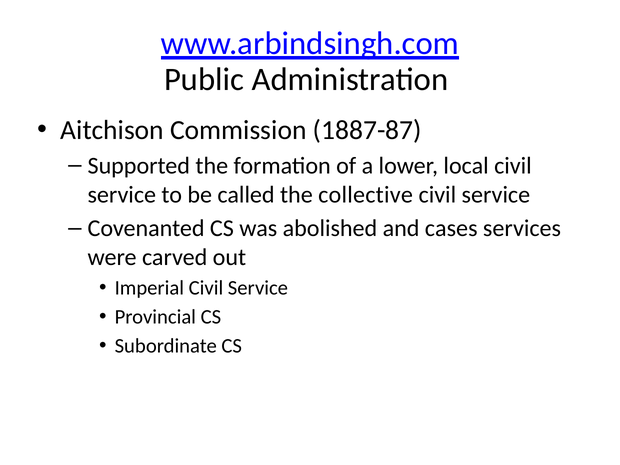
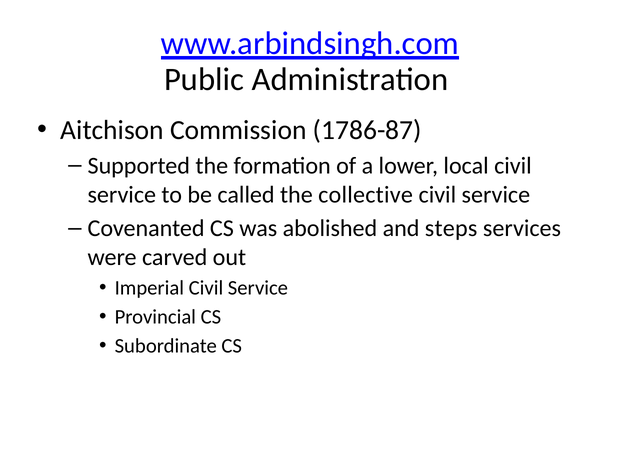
1887-87: 1887-87 -> 1786-87 (367, 130)
cases: cases -> steps (451, 228)
